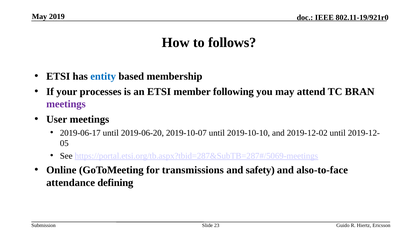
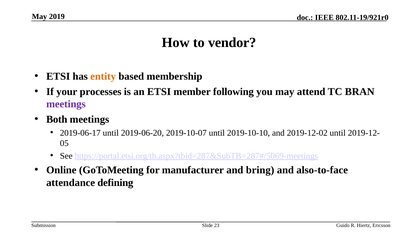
follows: follows -> vendor (232, 43)
entity colour: blue -> orange (103, 77)
User: User -> Both (57, 119)
transmissions: transmissions -> manufacturer (193, 170)
safety: safety -> bring (260, 170)
